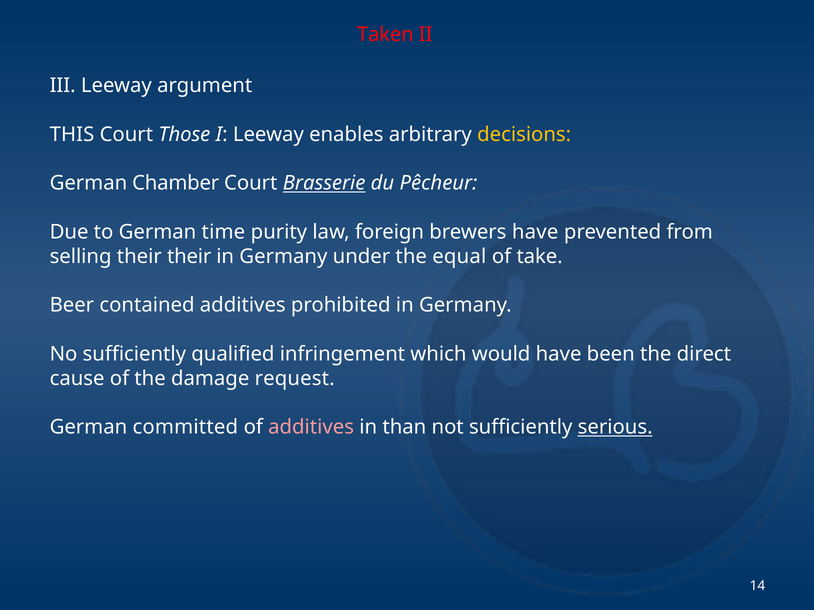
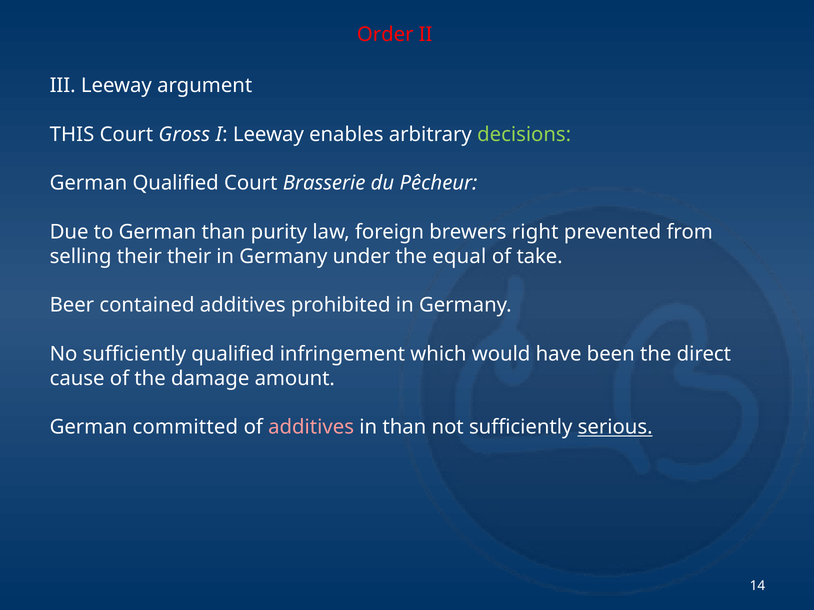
Taken: Taken -> Order (385, 34)
Those: Those -> Gross (184, 135)
decisions colour: yellow -> light green (524, 135)
German Chamber: Chamber -> Qualified (176, 183)
Brasserie underline: present -> none (324, 183)
German time: time -> than (224, 232)
brewers have: have -> right (535, 232)
request: request -> amount (295, 379)
